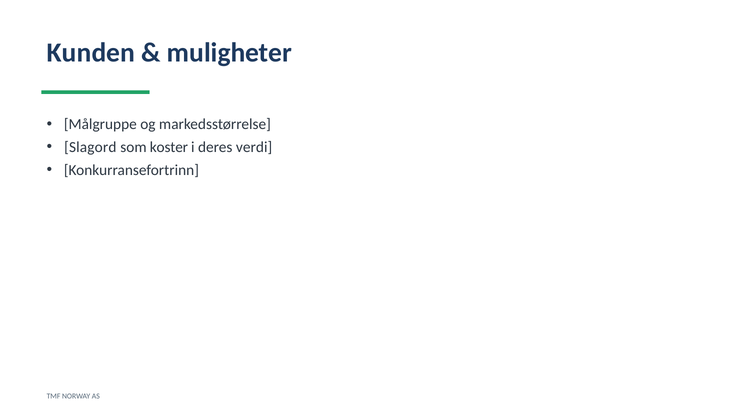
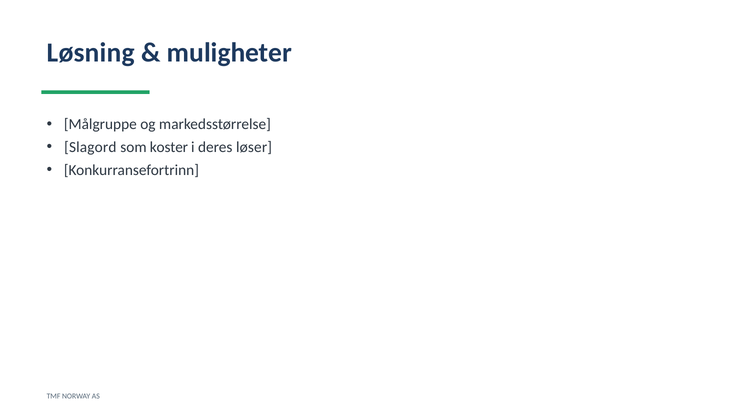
Kunden: Kunden -> Løsning (91, 52)
verdi: verdi -> løser (254, 147)
